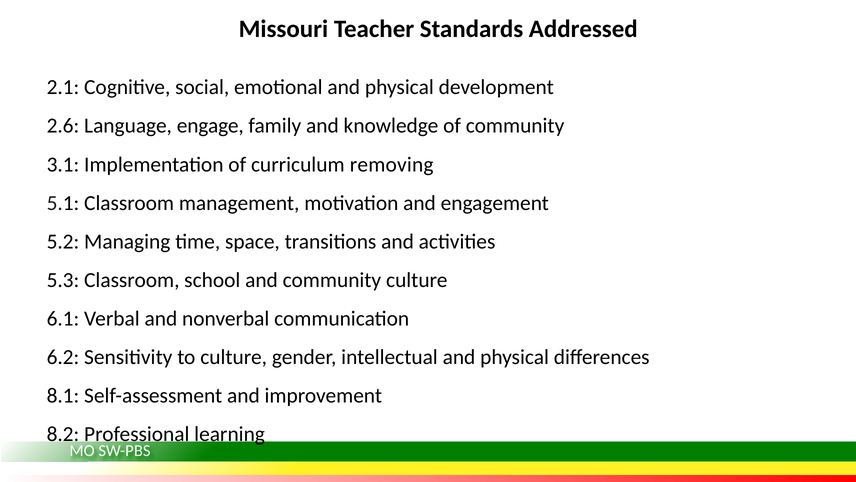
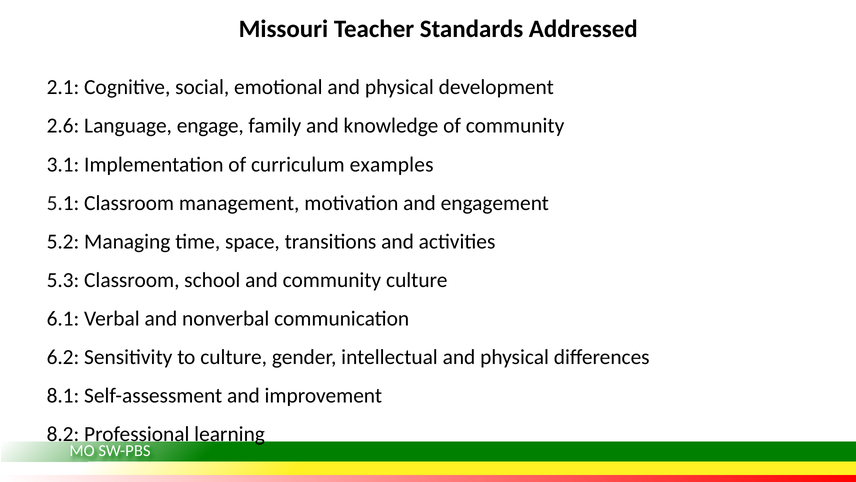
removing: removing -> examples (392, 164)
